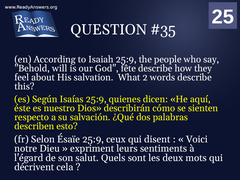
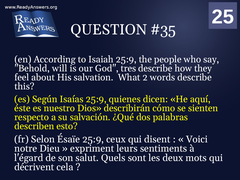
fête: fête -> tres (128, 68)
